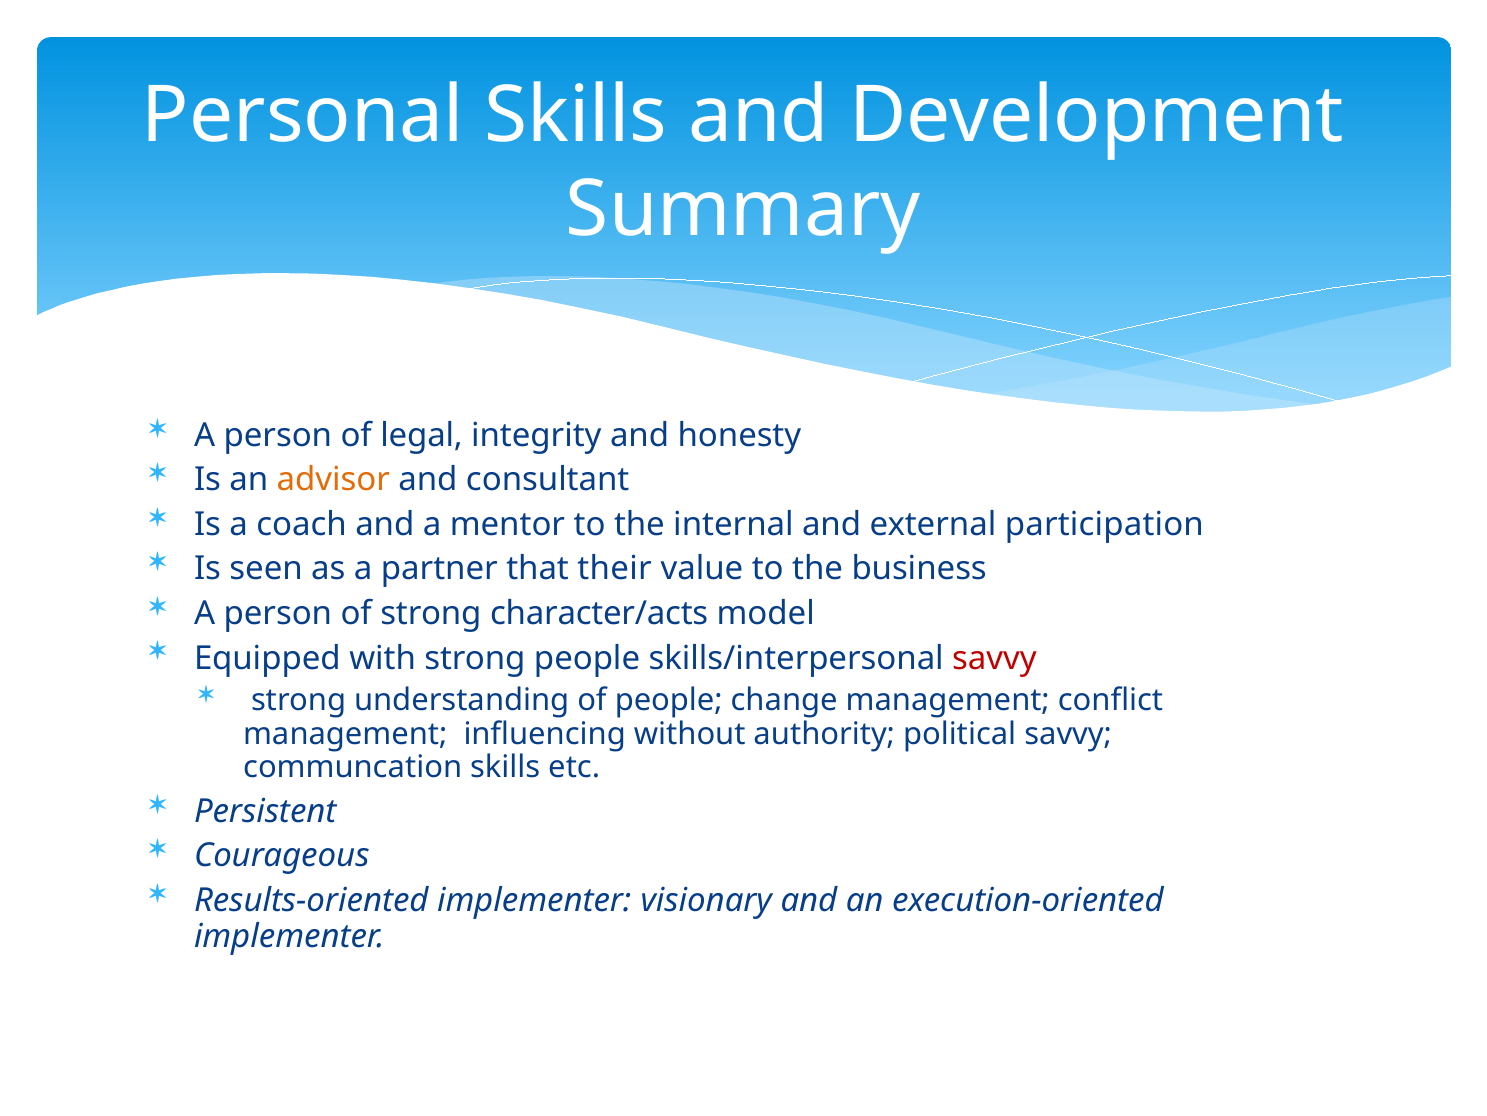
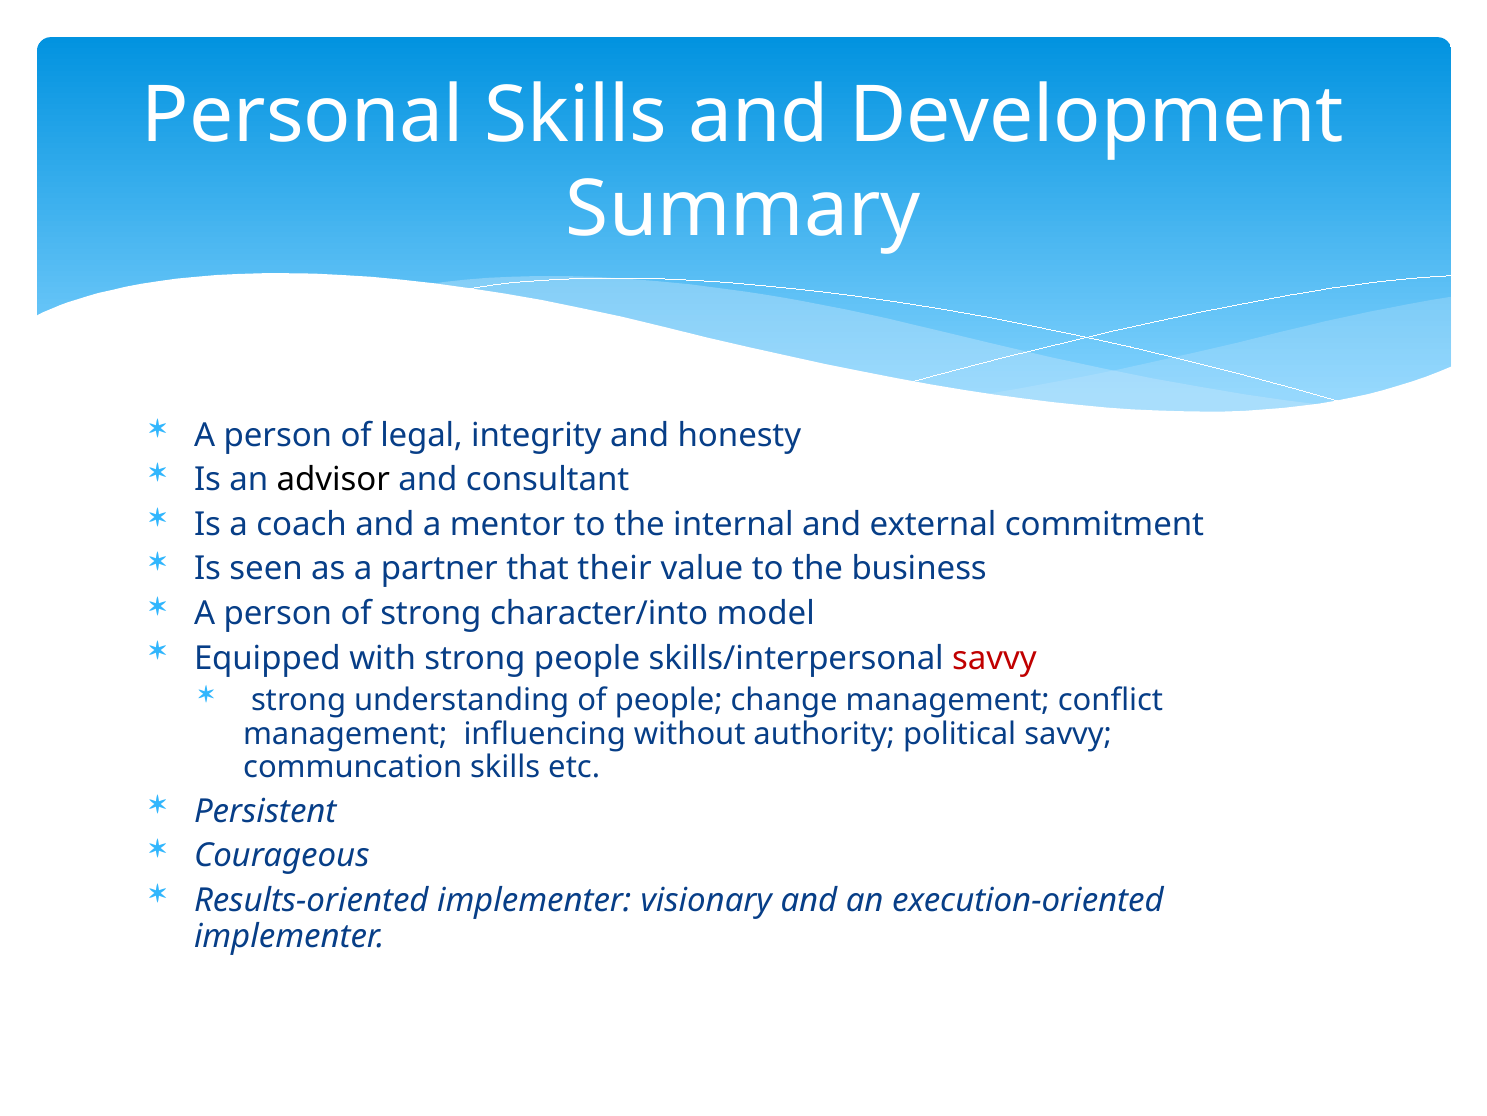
advisor colour: orange -> black (333, 480)
participation: participation -> commitment (1104, 524)
character/acts: character/acts -> character/into (599, 613)
